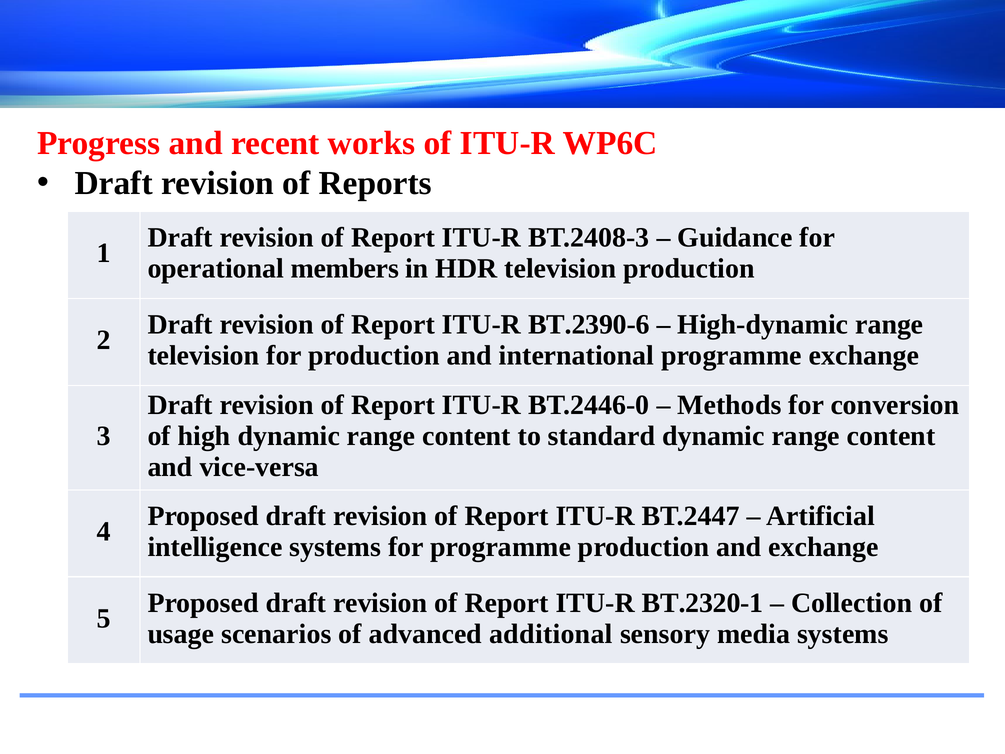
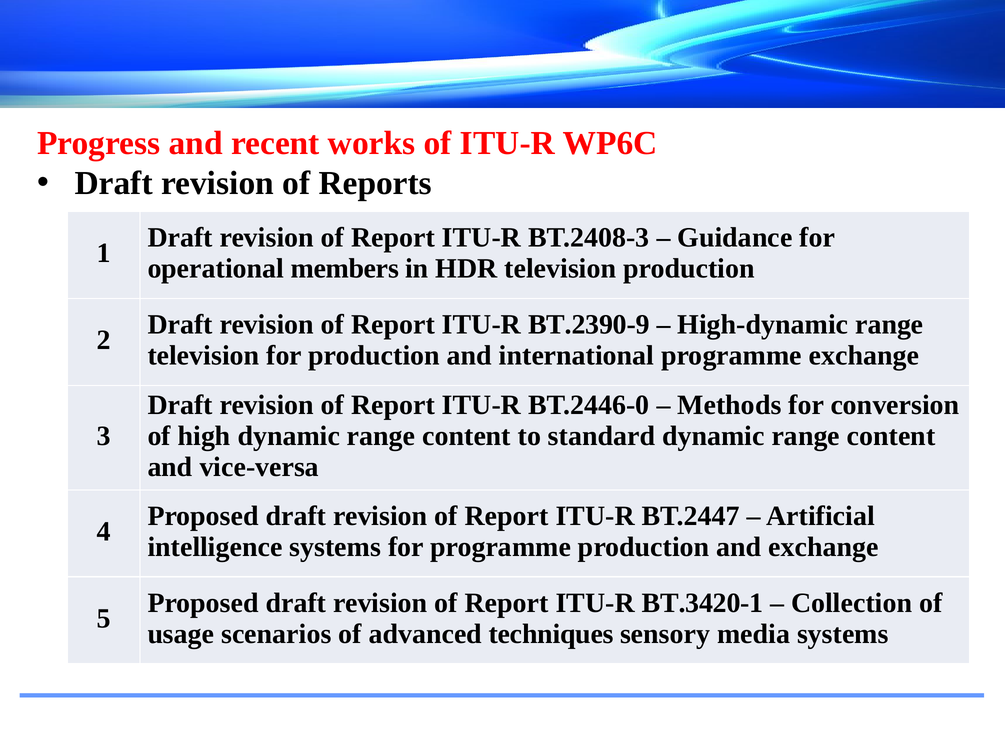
BT.2390-6: BT.2390-6 -> BT.2390-9 (589, 325)
BT.2320-1: BT.2320-1 -> BT.3420-1 (703, 603)
additional: additional -> techniques (551, 634)
